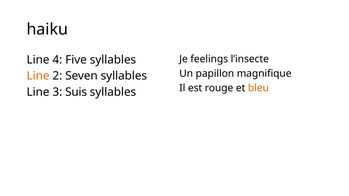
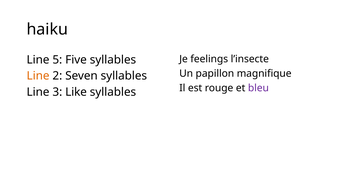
4: 4 -> 5 (57, 60)
bleu colour: orange -> purple (258, 88)
Suis: Suis -> Like (76, 92)
